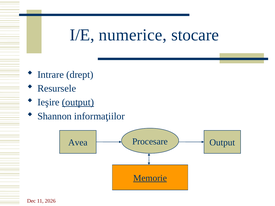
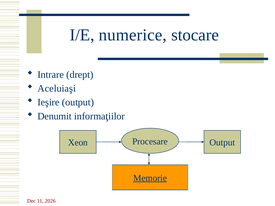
Resursele: Resursele -> Aceluiaşi (57, 89)
output underline: present -> none (78, 102)
Shannon: Shannon -> Denumit (55, 116)
Avea: Avea -> Xeon (78, 143)
